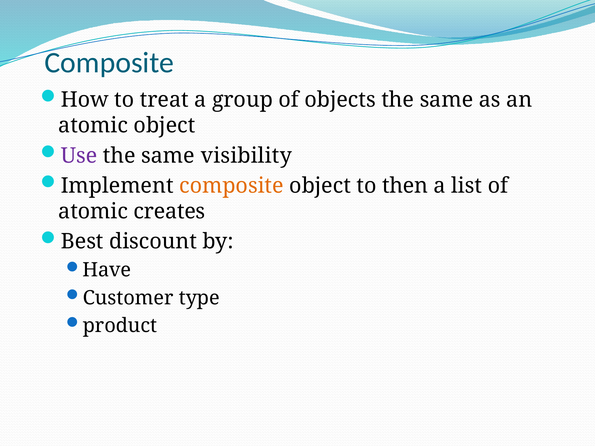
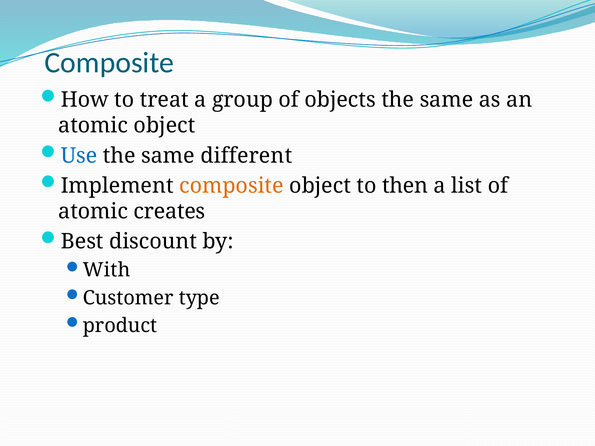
Use colour: purple -> blue (79, 156)
visibility: visibility -> different (246, 156)
Have: Have -> With (107, 270)
